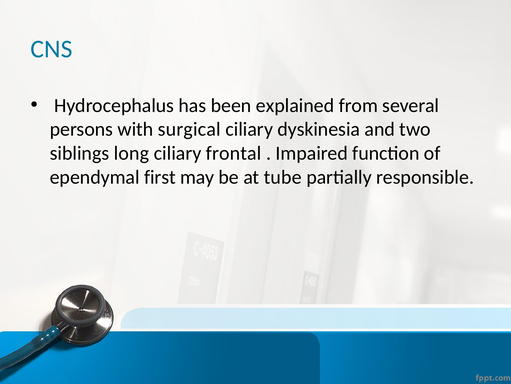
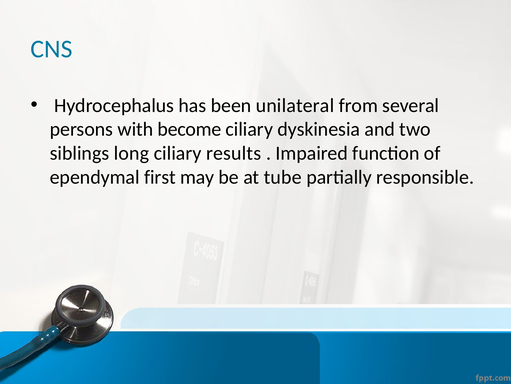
explained: explained -> unilateral (295, 105)
surgical: surgical -> become (189, 129)
frontal: frontal -> results (234, 153)
